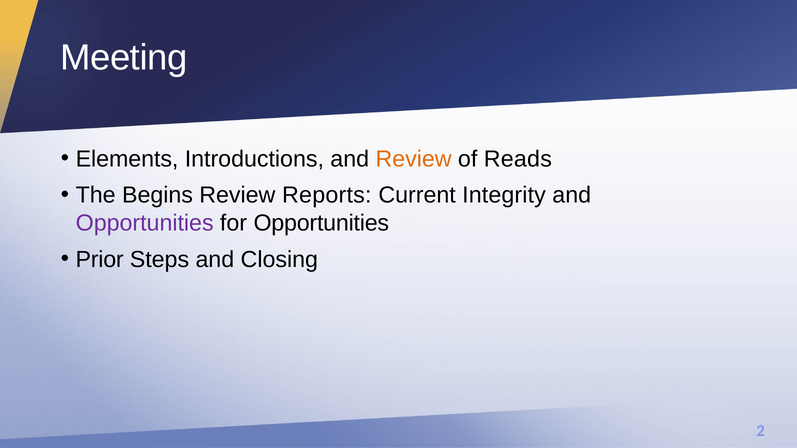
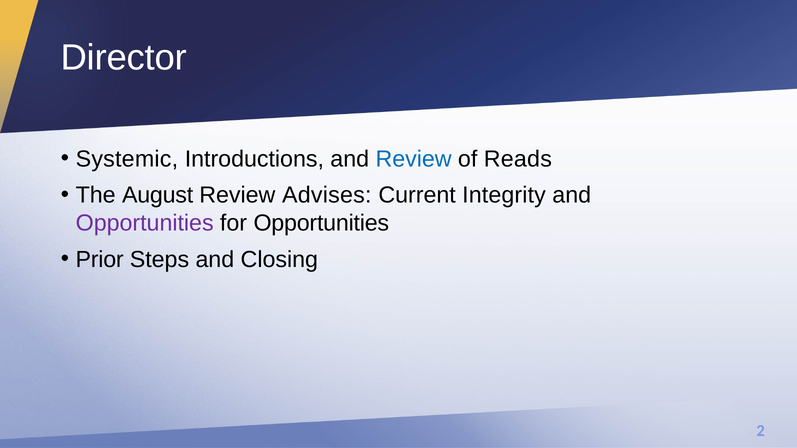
Meeting: Meeting -> Director (124, 58)
Elements: Elements -> Systemic (127, 159)
Review colour: orange -> blue (414, 159)
Begins: Begins -> August (158, 195)
Reports: Reports -> Advises (327, 195)
